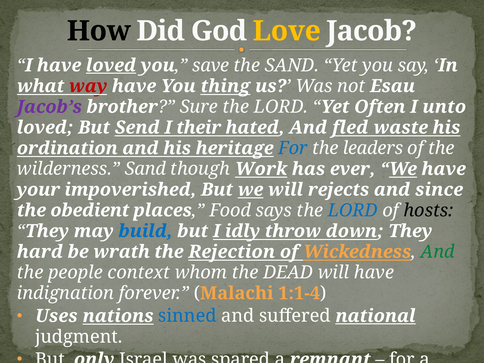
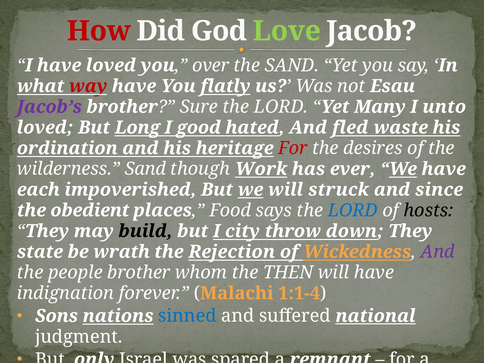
How colour: black -> red (99, 31)
Love colour: yellow -> light green (287, 31)
loved underline: present -> none (111, 65)
save: save -> over (211, 65)
thing: thing -> flatly (225, 86)
Often: Often -> Many (380, 107)
Send: Send -> Long (137, 128)
their: their -> good (199, 128)
For colour: blue -> red (293, 148)
leaders: leaders -> desires (373, 148)
your: your -> each (38, 190)
rejects: rejects -> struck (338, 190)
build colour: blue -> black (145, 231)
idly: idly -> city (242, 231)
hard: hard -> state (40, 252)
And colour: green -> purple (438, 252)
people context: context -> brother (139, 273)
DEAD: DEAD -> THEN (288, 273)
Uses: Uses -> Sons (57, 316)
